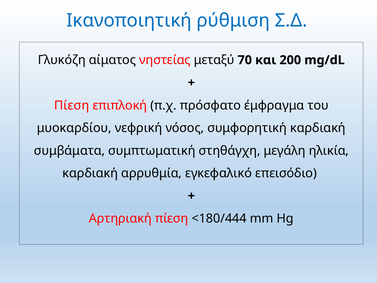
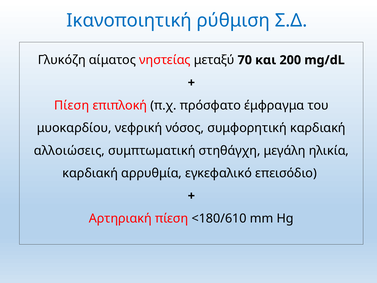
συμβάματα: συμβάματα -> αλλοιώσεις (69, 151)
<180/444: <180/444 -> <180/610 (219, 218)
